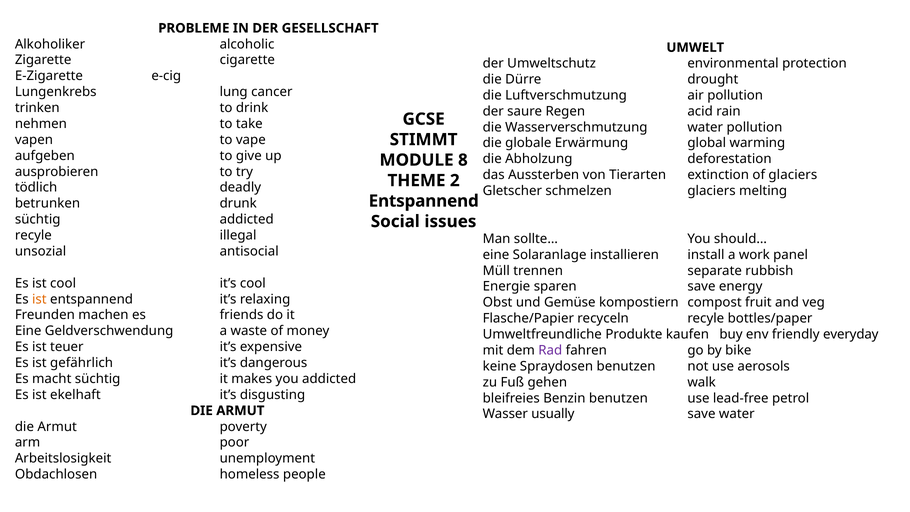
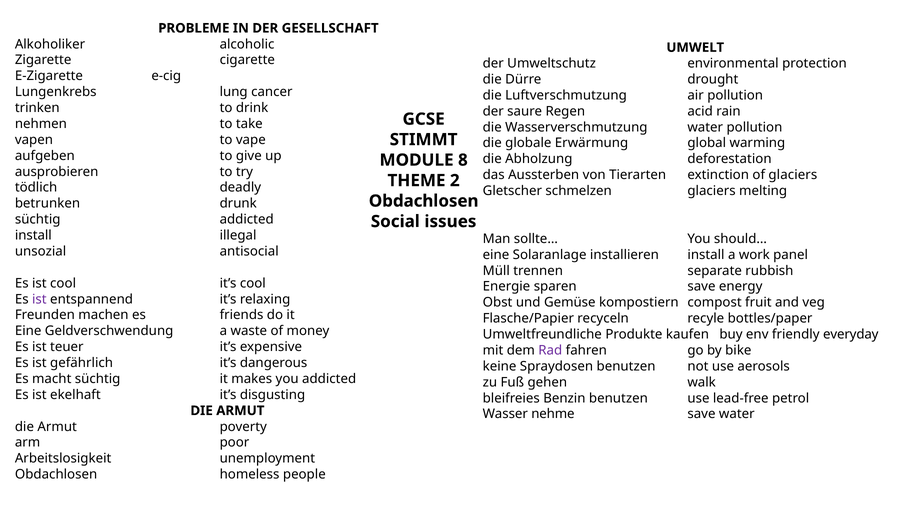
Entspannend: Entspannend -> Obdachlosen (424, 201)
recyle: recyle -> install (33, 235)
ist colour: orange -> purple (39, 299)
usually: usually -> nehme (553, 414)
